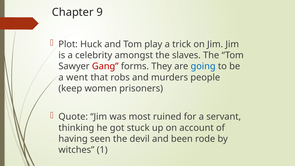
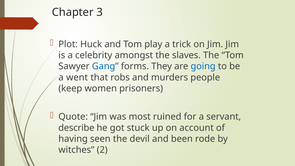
9: 9 -> 3 (100, 12)
Gang colour: red -> blue (105, 66)
thinking: thinking -> describe (76, 128)
1: 1 -> 2 (102, 150)
